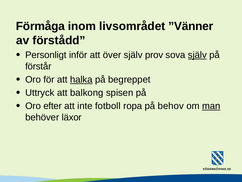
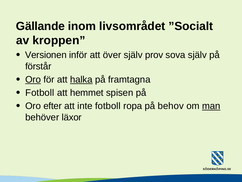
Förmåga: Förmåga -> Gällande (40, 26)
”Vänner: ”Vänner -> ”Socialt (191, 26)
förstådd: förstådd -> kroppen (59, 40)
Personligt: Personligt -> Versionen (46, 55)
själv underline: present -> none (197, 55)
Oro underline: none -> present (33, 79)
begreppet: begreppet -> framtagna (129, 79)
Uttryck: Uttryck -> Fotboll (40, 93)
balkong: balkong -> hemmet (87, 93)
